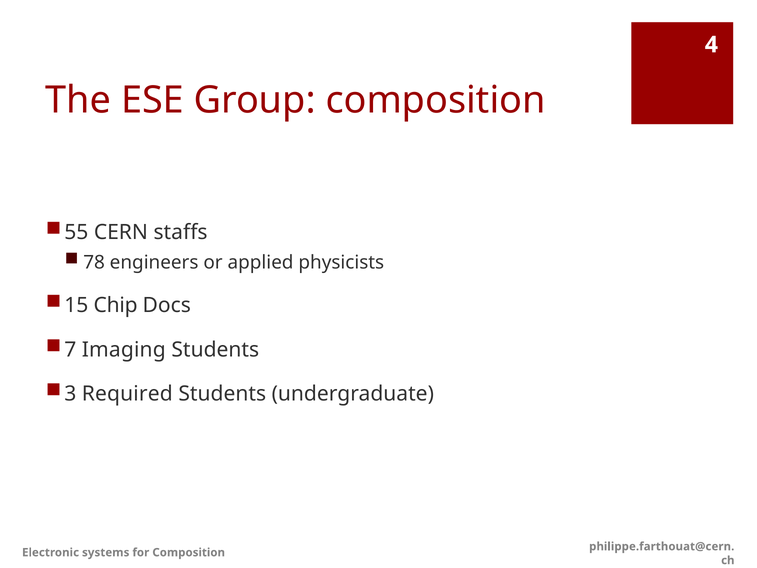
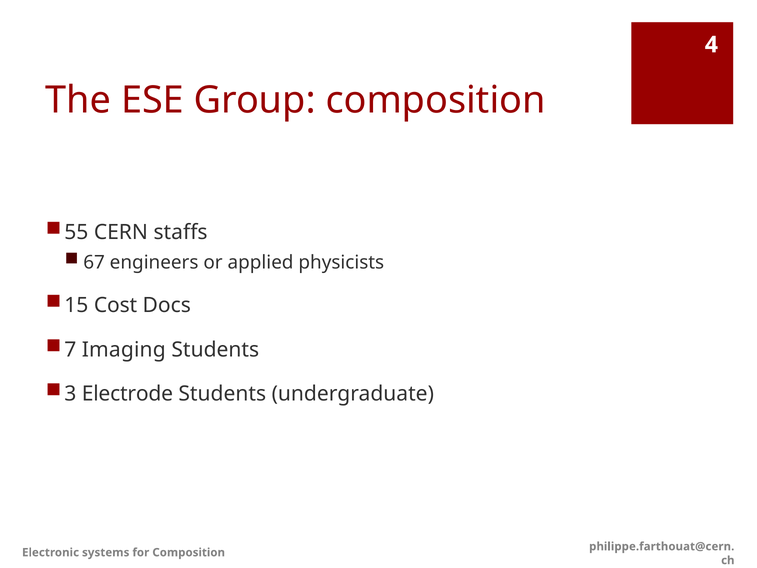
78: 78 -> 67 (94, 262)
Chip: Chip -> Cost (116, 305)
Required: Required -> Electrode (127, 394)
